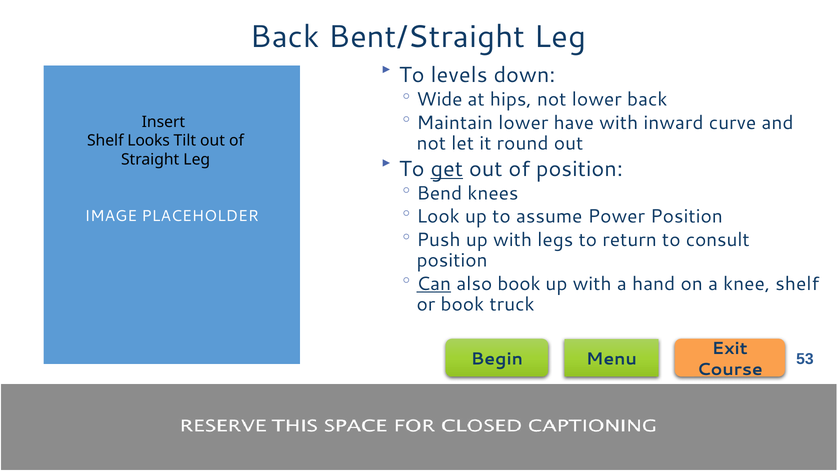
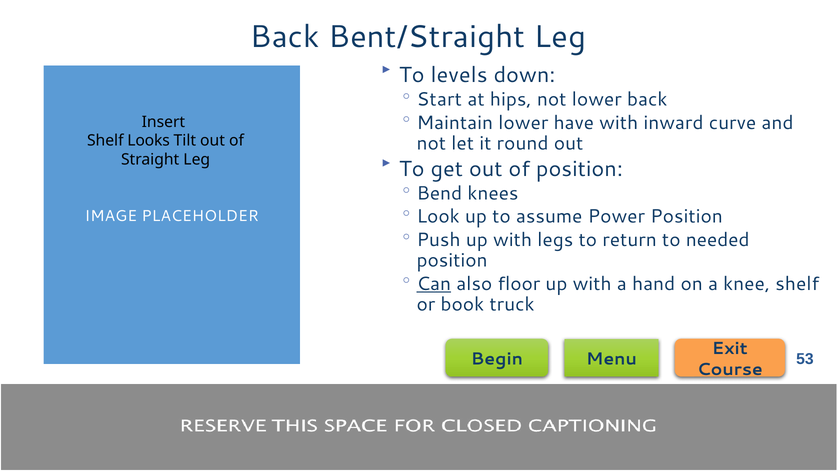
Wide: Wide -> Start (439, 100)
get underline: present -> none (447, 169)
consult: consult -> needed (718, 240)
also book: book -> floor (519, 284)
